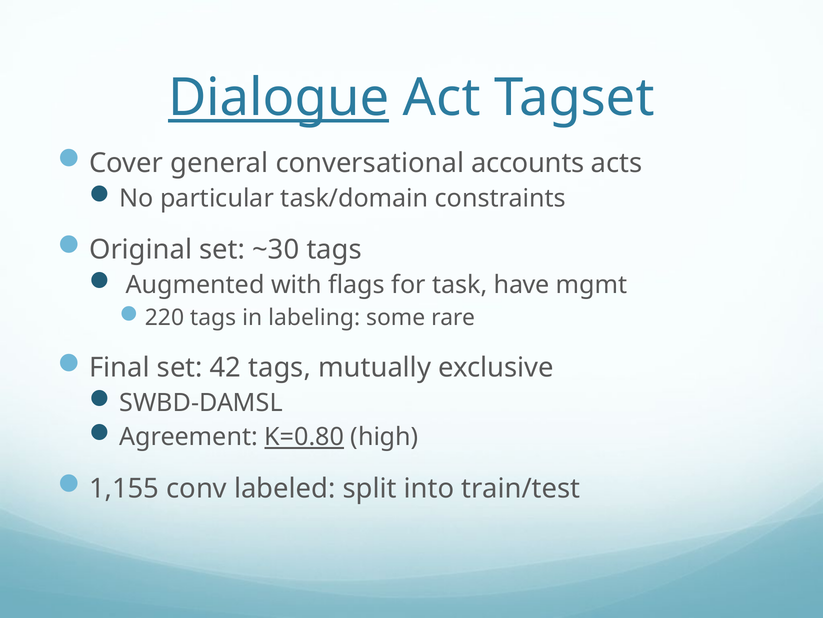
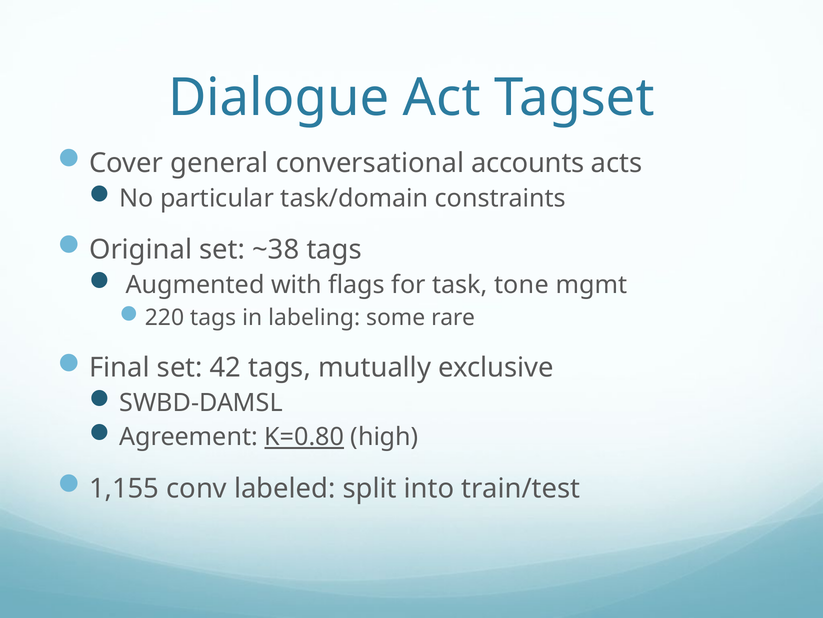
Dialogue underline: present -> none (279, 98)
~30: ~30 -> ~38 (276, 249)
have: have -> tone (521, 285)
